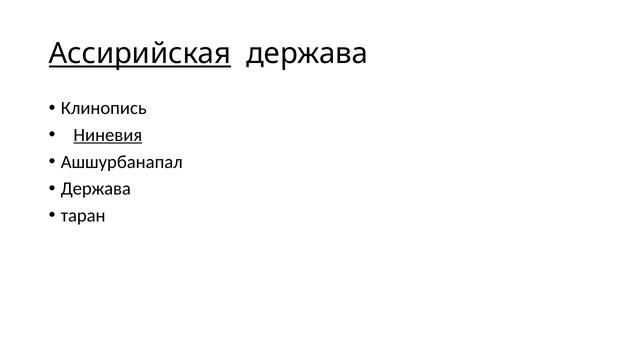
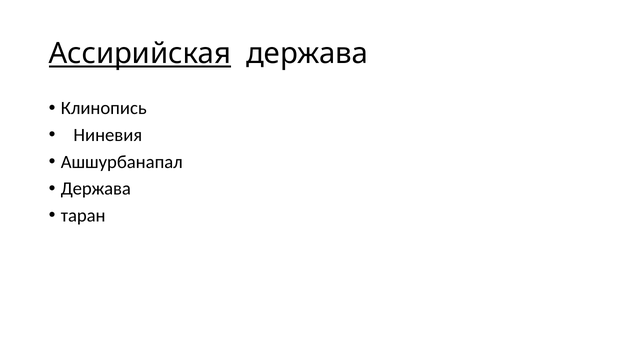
Ниневия underline: present -> none (108, 135)
